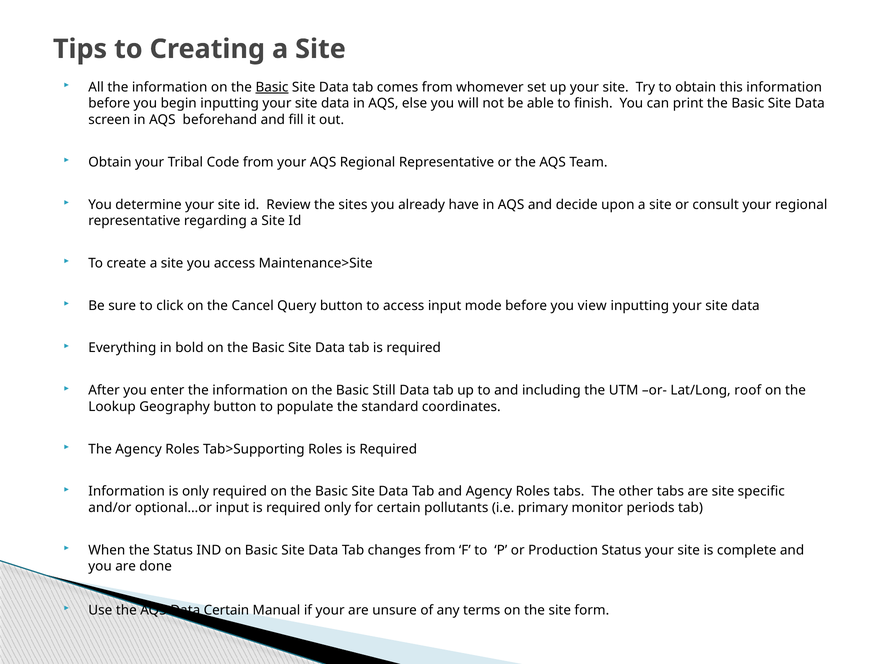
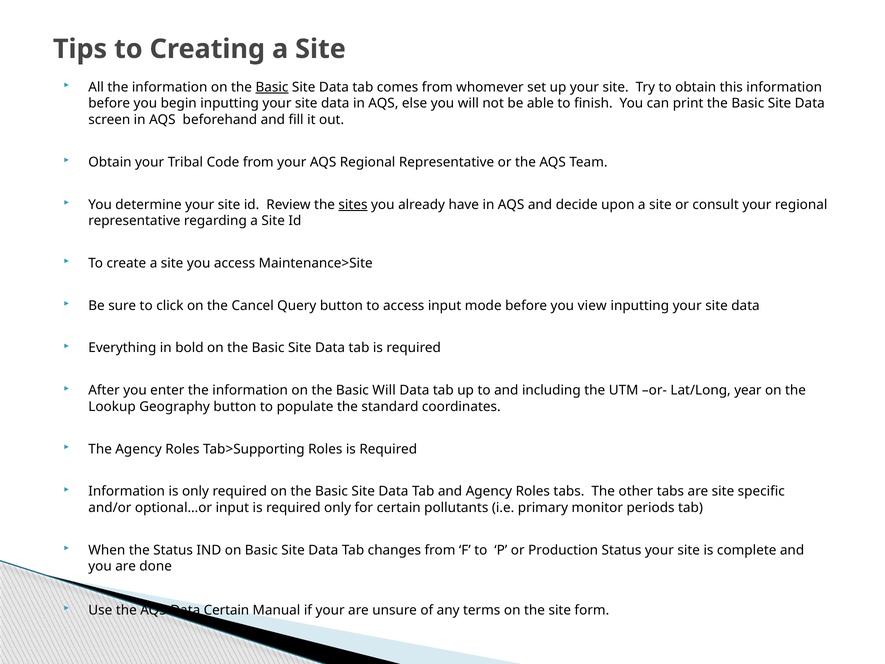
sites underline: none -> present (353, 204)
Basic Still: Still -> Will (384, 390)
roof: roof -> year (748, 390)
